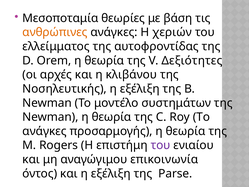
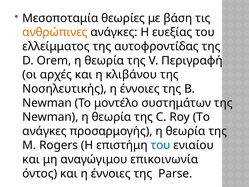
χεριών: χεριών -> ευεξίας (172, 32)
Δεξιότητες: Δεξιότητες -> Περιγραφή (192, 60)
Νοσηλευτικής η εξέλιξη: εξέλιξη -> έννοιες (140, 89)
του colour: purple -> blue (161, 145)
και η εξέλιξη: εξέλιξη -> έννοιες (111, 173)
